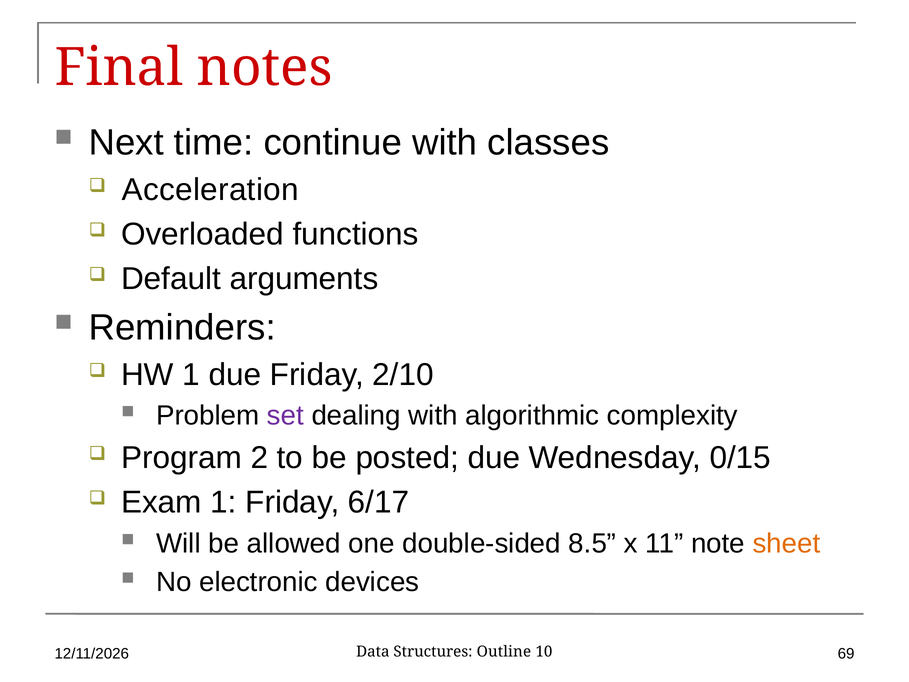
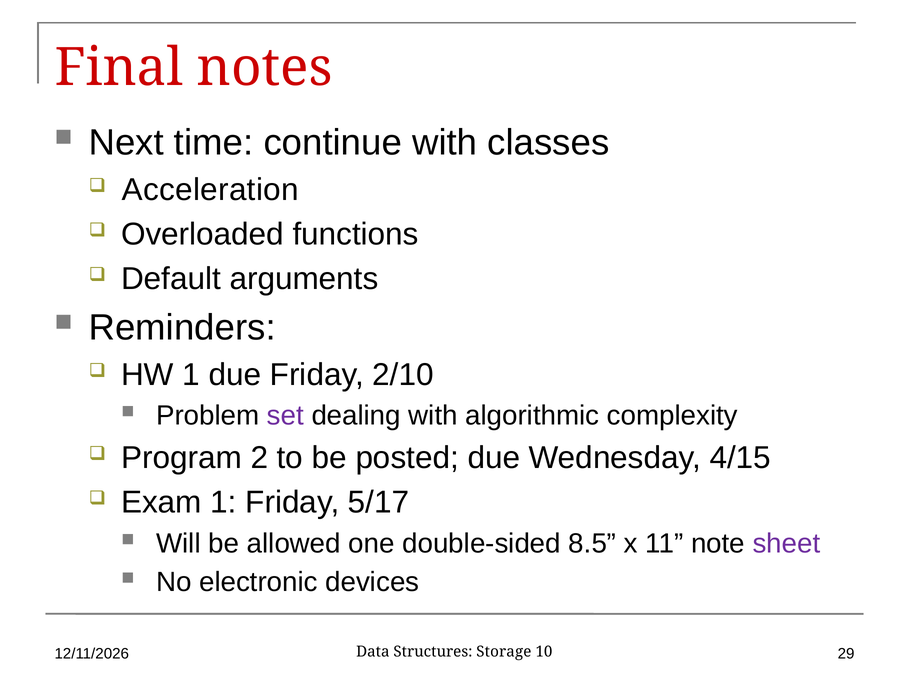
0/15: 0/15 -> 4/15 (740, 458)
6/17: 6/17 -> 5/17 (379, 502)
sheet colour: orange -> purple (787, 543)
69: 69 -> 29 (846, 653)
Outline: Outline -> Storage (504, 652)
